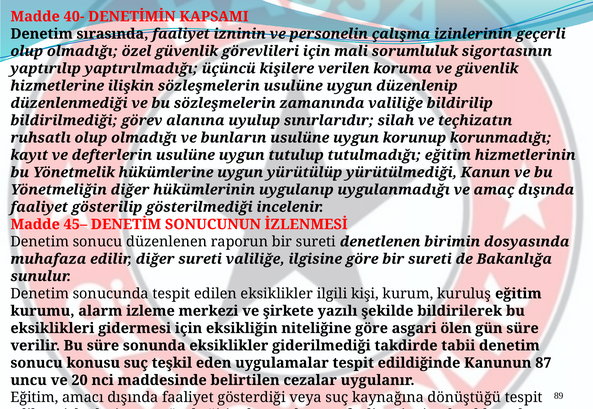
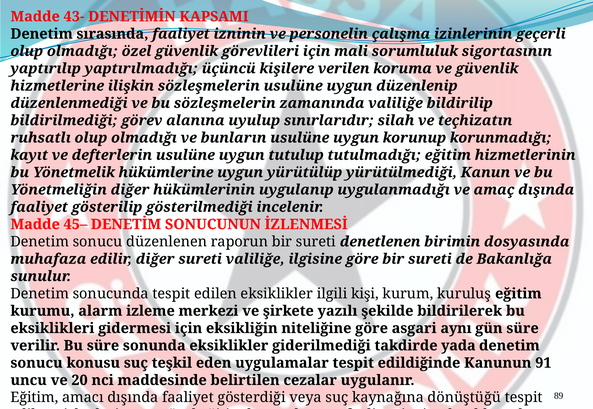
40-: 40- -> 43- (74, 17)
ölen: ölen -> aynı (456, 328)
tabii: tabii -> yada (458, 345)
87: 87 -> 91 (543, 363)
